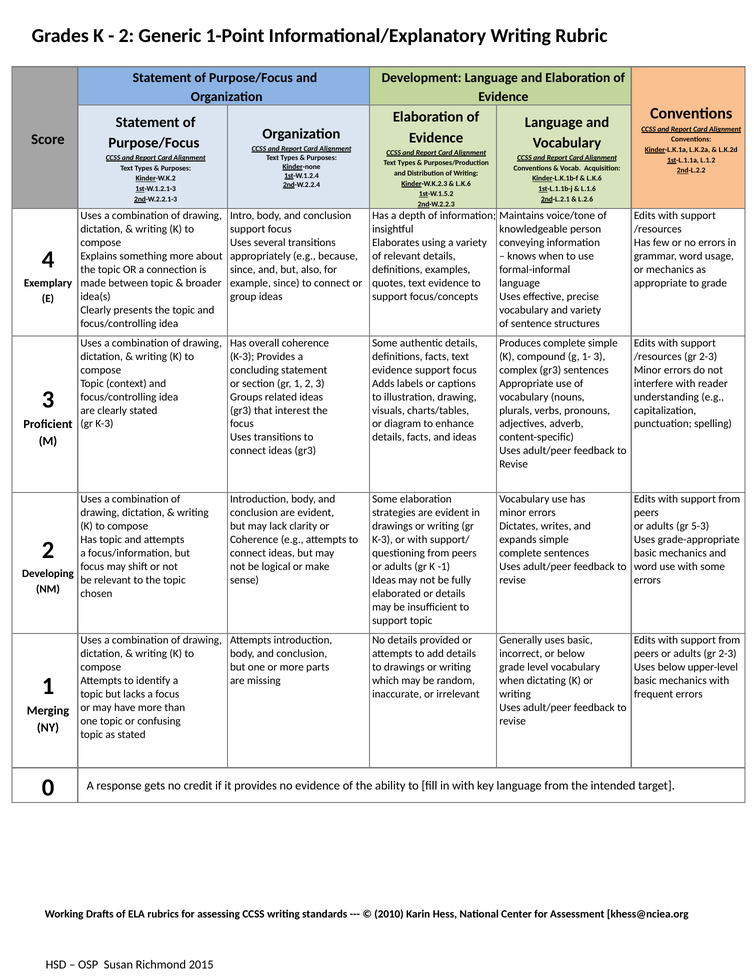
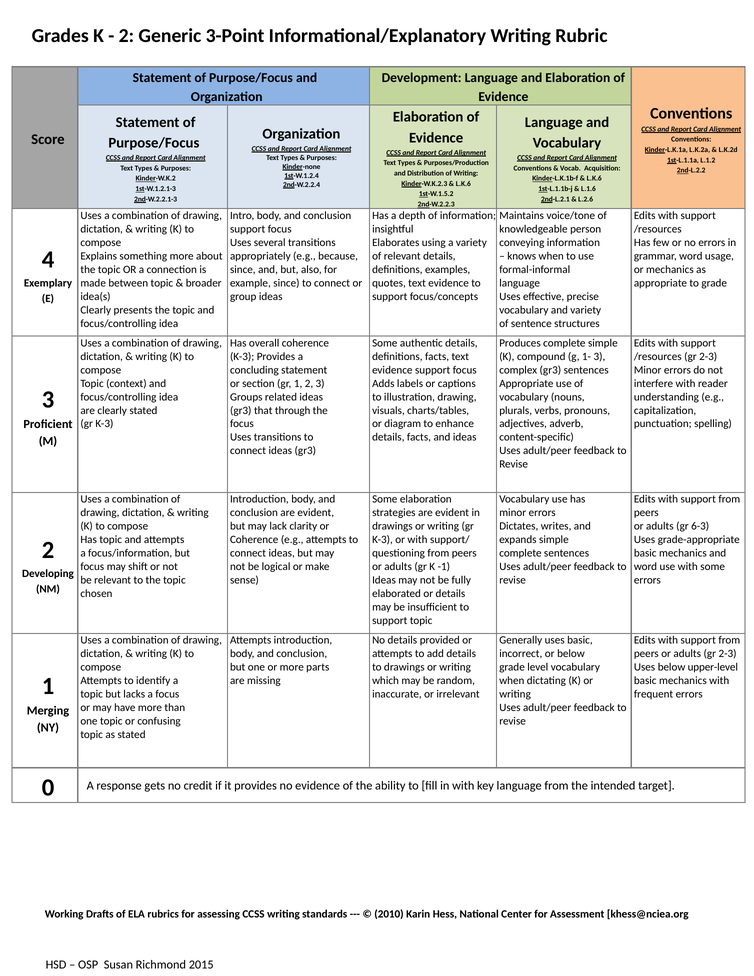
1-Point: 1-Point -> 3-Point (235, 36)
interest: interest -> through (293, 410)
5-3: 5-3 -> 6-3 (700, 526)
